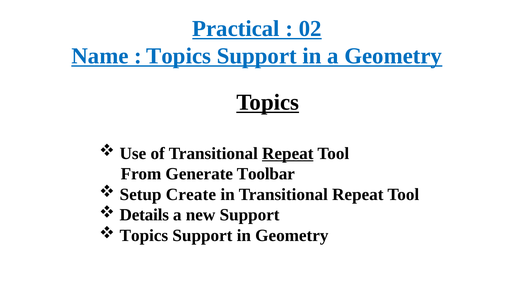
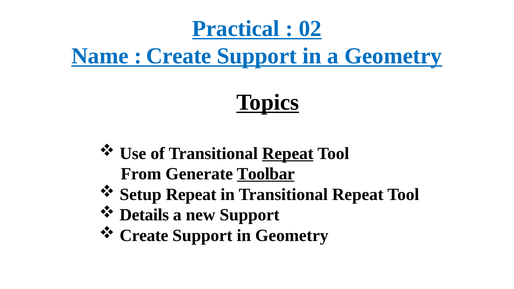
Topics: Topics -> Create (179, 56)
Toolbar underline: none -> present (266, 174)
Setup Create: Create -> Repeat (191, 195)
Topics: Topics -> Create (144, 236)
